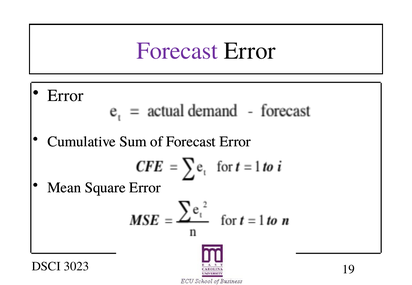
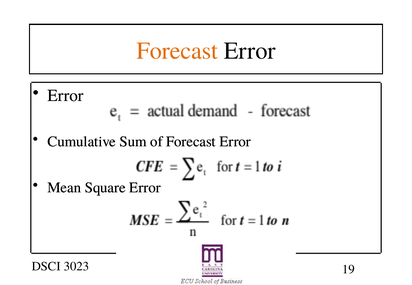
Forecast colour: purple -> orange (177, 51)
